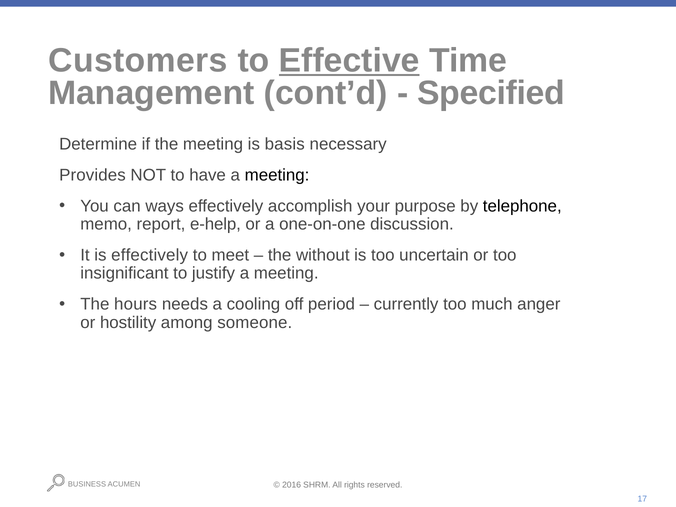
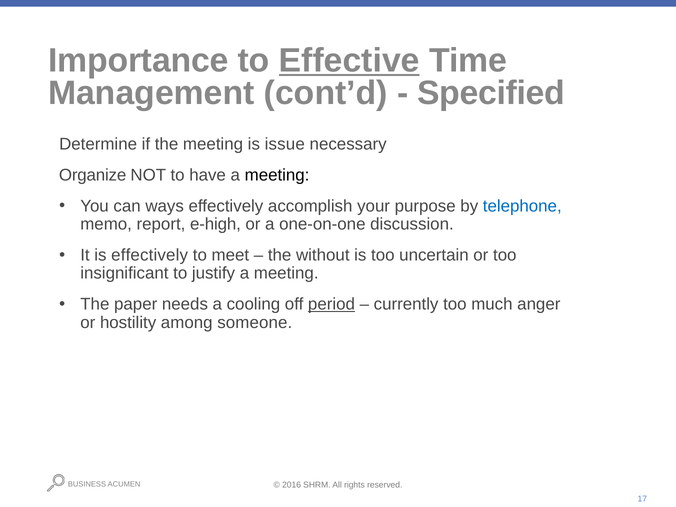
Customers: Customers -> Importance (138, 61)
basis: basis -> issue (285, 144)
Provides: Provides -> Organize (93, 175)
telephone colour: black -> blue (522, 206)
e-help: e-help -> e-high (215, 224)
hours: hours -> paper (136, 304)
period underline: none -> present (331, 304)
